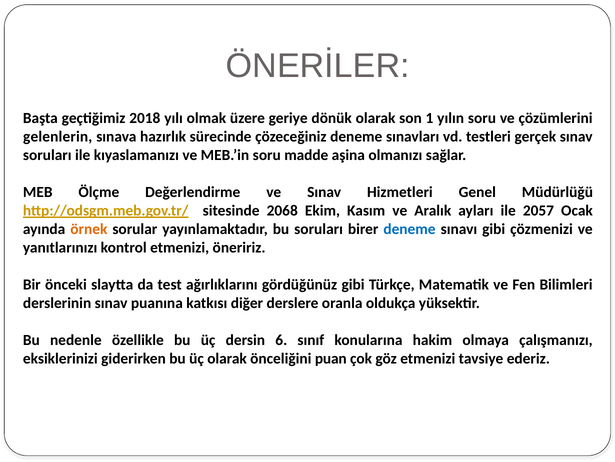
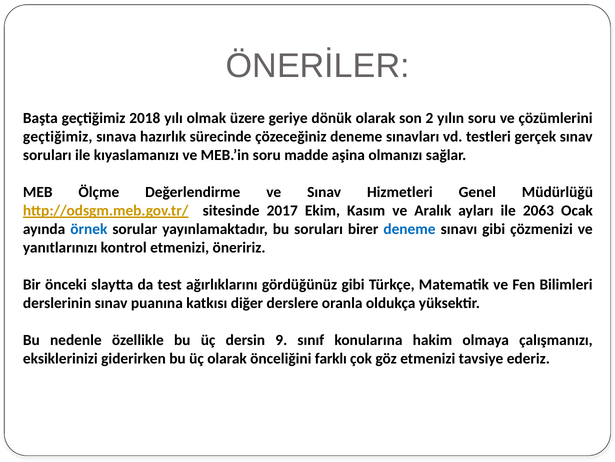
1: 1 -> 2 (429, 118)
gelenlerin: gelenlerin -> geçtiğimiz (58, 136)
2068: 2068 -> 2017 (282, 210)
2057: 2057 -> 2063 (538, 210)
örnek colour: orange -> blue (89, 229)
6: 6 -> 9 (281, 340)
puan: puan -> farklı (331, 358)
